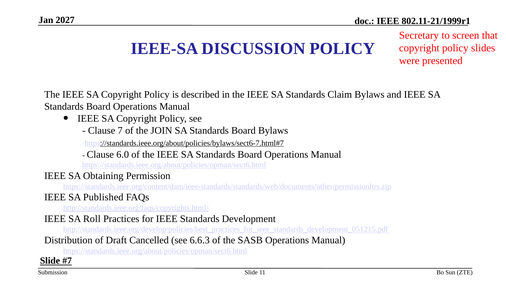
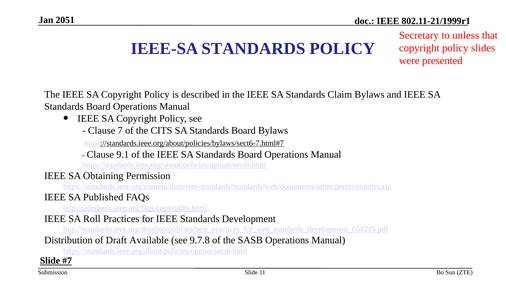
2027: 2027 -> 2051 (65, 20)
screen: screen -> unless (466, 35)
IEEE-SA DISCUSSION: DISCUSSION -> STANDARDS (253, 49)
JOIN: JOIN -> CITS (161, 131)
6.0: 6.0 -> 9.1 (123, 155)
Cancelled: Cancelled -> Available (149, 241)
6.6.3: 6.6.3 -> 9.7.8 (200, 241)
